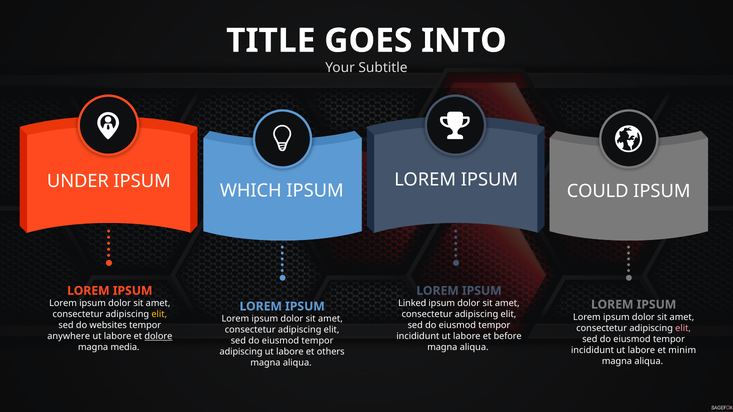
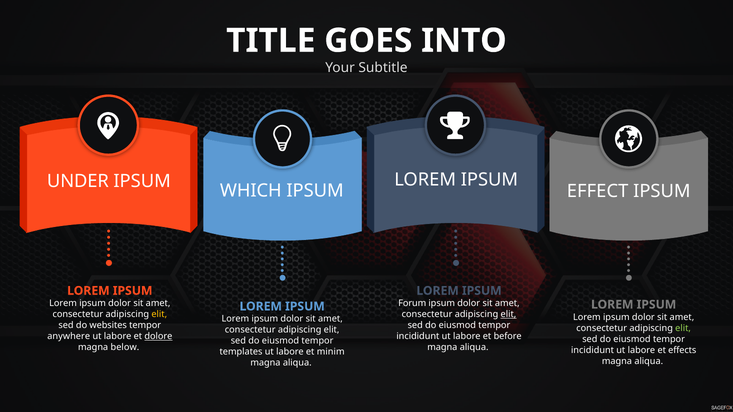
COULD: COULD -> EFFECT (598, 191)
Linked: Linked -> Forum (412, 304)
elit underline: none -> present (508, 315)
elit colour: pink -> light green (683, 328)
media: media -> below (125, 348)
minim: minim -> effects (682, 350)
adipiscing: adipiscing -> templates (241, 352)
others: others -> minim (331, 352)
